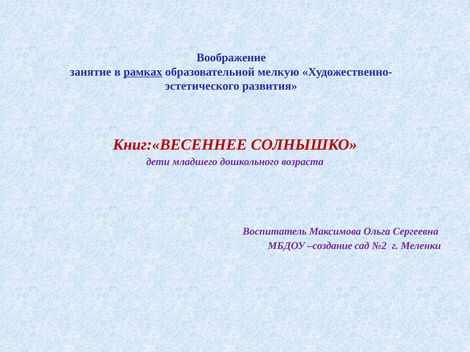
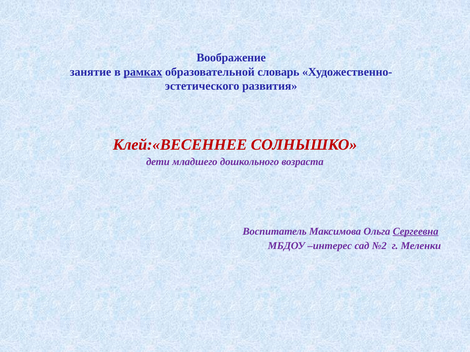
мелкую: мелкую -> словарь (278, 72)
Книг:«ВЕСЕННЕЕ: Книг:«ВЕСЕННЕЕ -> Клей:«ВЕСЕННЕЕ (180, 145)
Сергеевна underline: none -> present (416, 232)
создание: создание -> интерес (330, 246)
